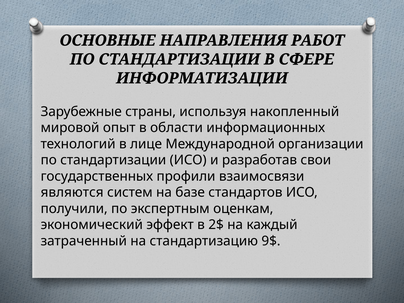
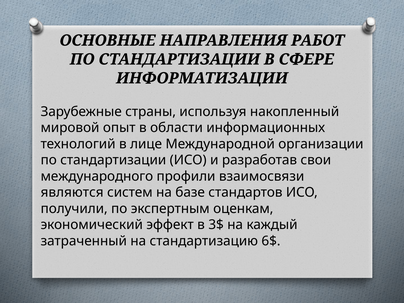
государственных: государственных -> международного (97, 176)
2$: 2$ -> 3$ (216, 225)
9$: 9$ -> 6$ (271, 241)
